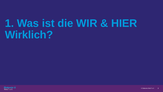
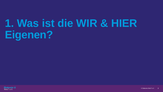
Wirklich: Wirklich -> Eigenen (29, 35)
